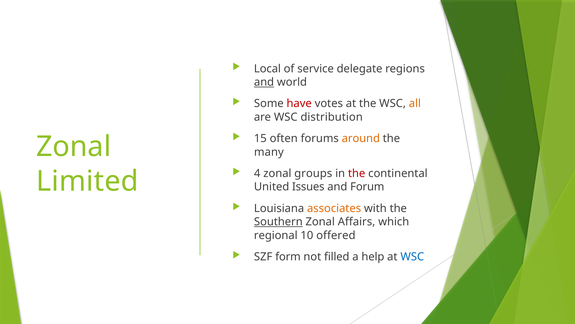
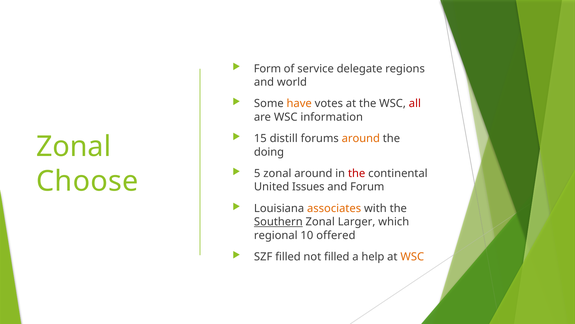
Local: Local -> Form (267, 69)
and underline: present -> none (264, 82)
have colour: red -> orange (299, 103)
all colour: orange -> red (415, 103)
distribution: distribution -> information (332, 117)
often: often -> distill (284, 138)
many: many -> doing (269, 152)
4: 4 -> 5 (257, 173)
zonal groups: groups -> around (313, 173)
Limited: Limited -> Choose (87, 181)
Affairs: Affairs -> Larger (357, 222)
SZF form: form -> filled (288, 256)
WSC colour: blue -> orange (412, 256)
